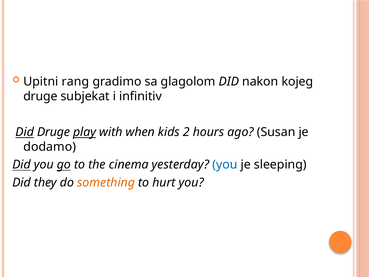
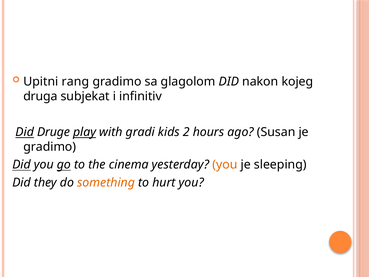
druge: druge -> druga (40, 96)
when: when -> gradi (140, 132)
dodamo: dodamo -> gradimo (50, 147)
you colour: blue -> orange (225, 164)
